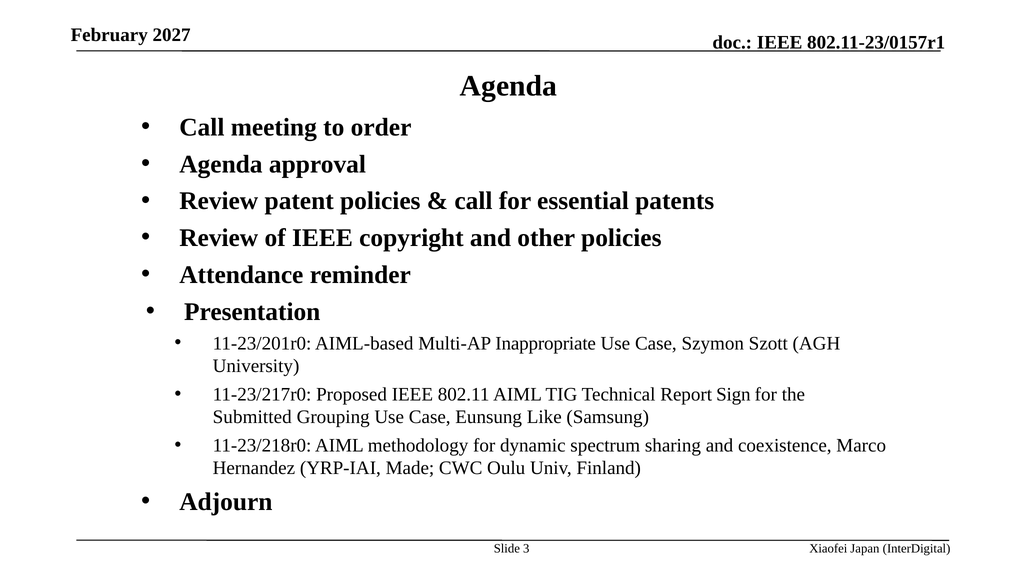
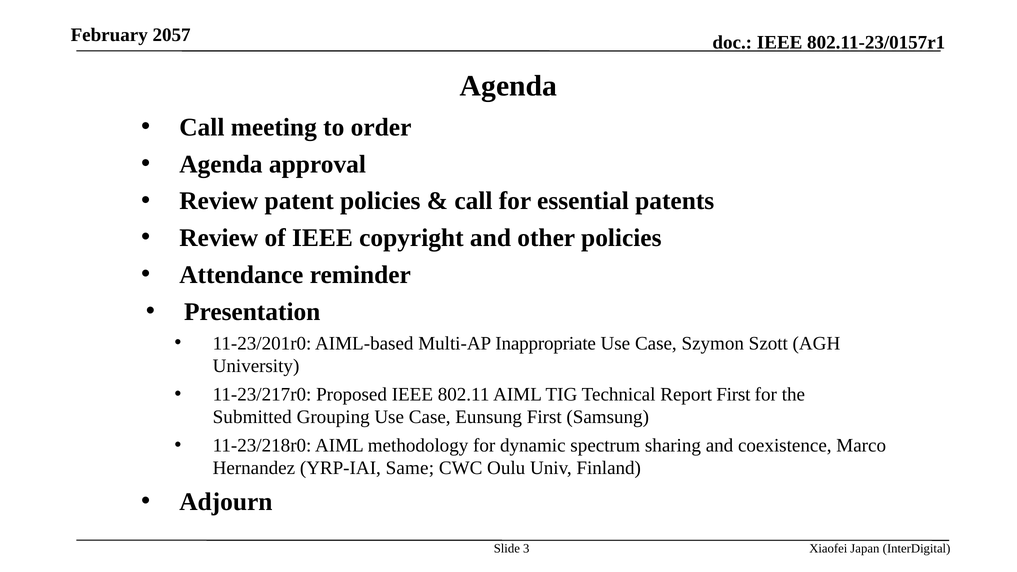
2027: 2027 -> 2057 (172, 35)
Report Sign: Sign -> First (733, 394)
Eunsung Like: Like -> First (544, 417)
Made: Made -> Same (410, 468)
